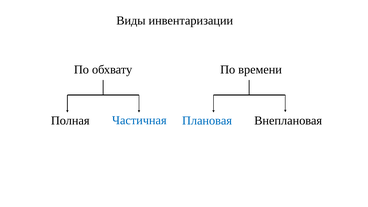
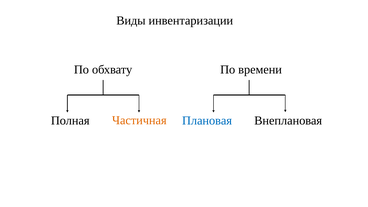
Частичная colour: blue -> orange (139, 120)
